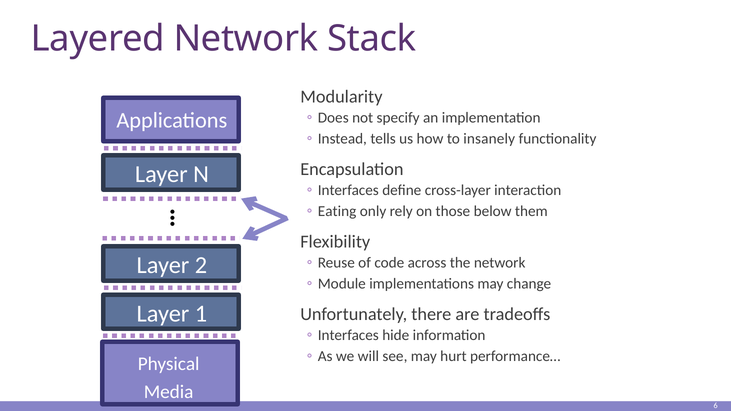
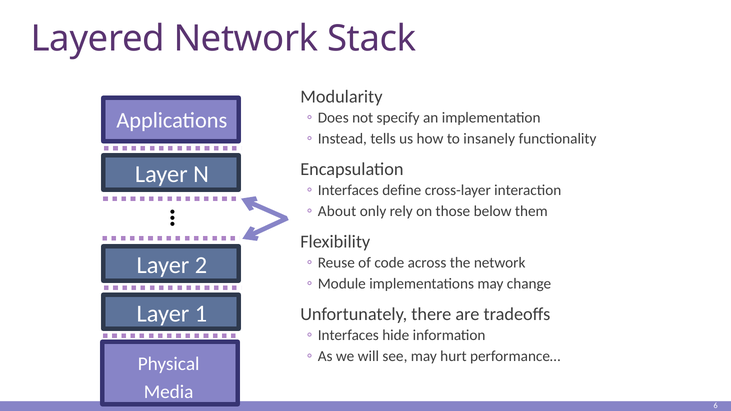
Eating: Eating -> About (337, 211)
